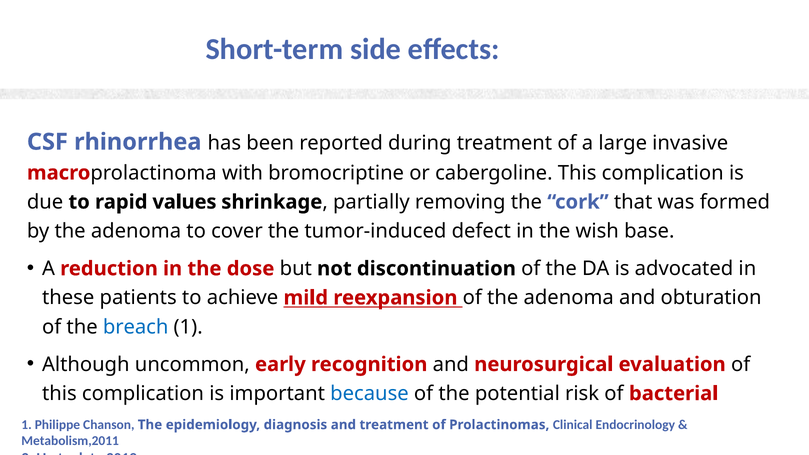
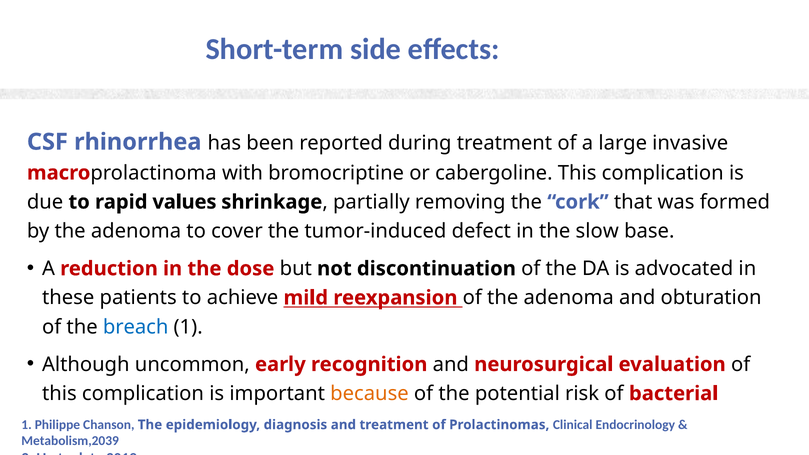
wish: wish -> slow (597, 231)
because colour: blue -> orange (369, 394)
Metabolism,2011: Metabolism,2011 -> Metabolism,2039 (70, 441)
